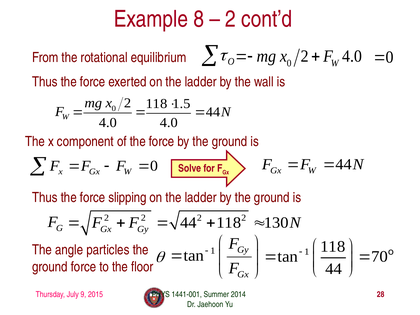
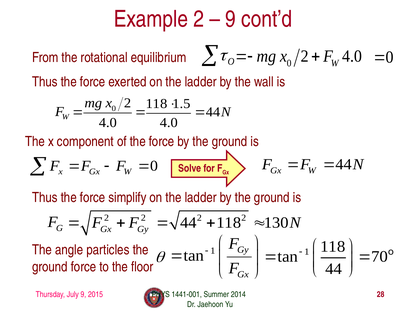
Example 8: 8 -> 2 (199, 19)
2: 2 -> 9 (231, 19)
slipping: slipping -> simplify (127, 197)
